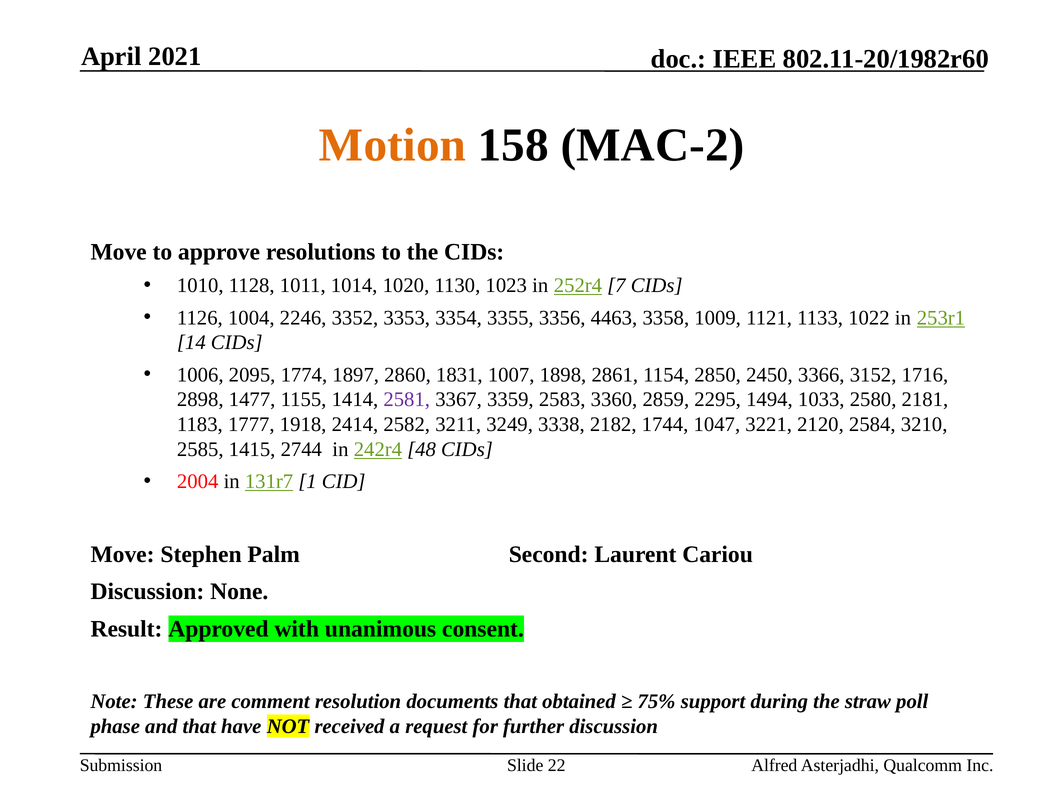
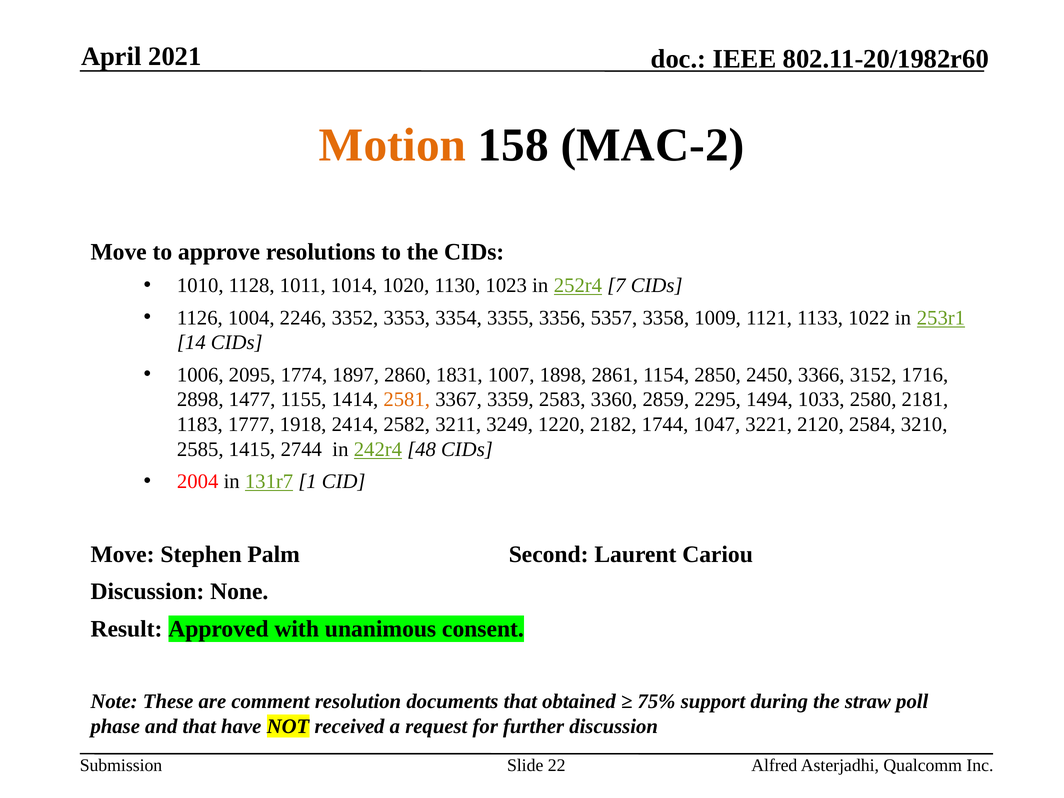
4463: 4463 -> 5357 (614, 318)
2581 colour: purple -> orange (407, 400)
3338: 3338 -> 1220 (561, 424)
